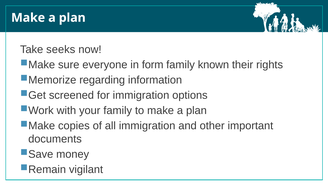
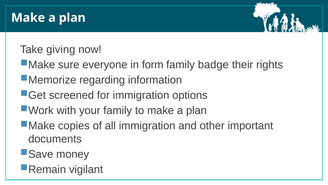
seeks: seeks -> giving (61, 49)
known: known -> badge (213, 65)
